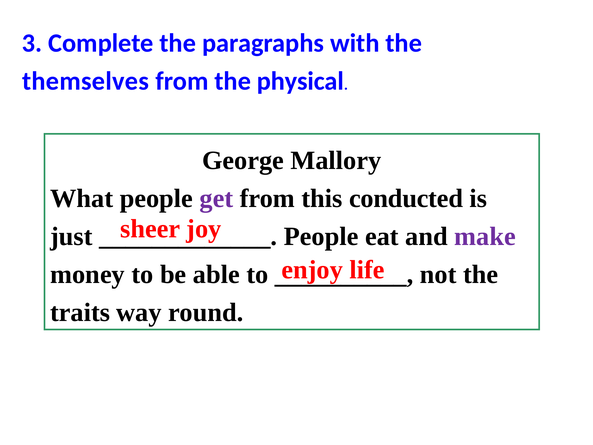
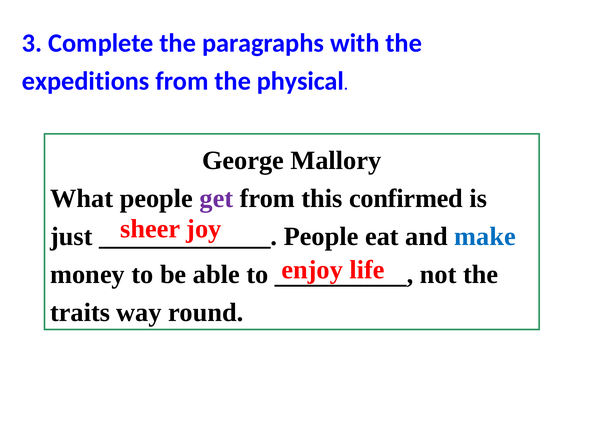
themselves: themselves -> expeditions (86, 81)
conducted: conducted -> confirmed (406, 198)
make colour: purple -> blue (485, 236)
